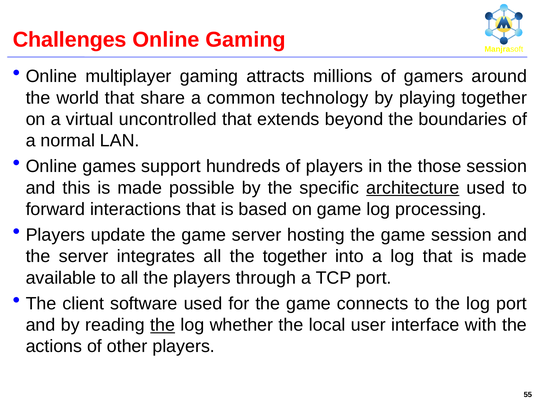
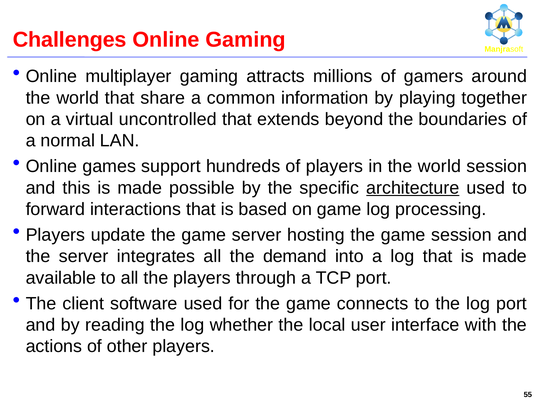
technology: technology -> information (325, 98)
in the those: those -> world (439, 167)
the together: together -> demand (295, 257)
the underline: present -> none (163, 325)
